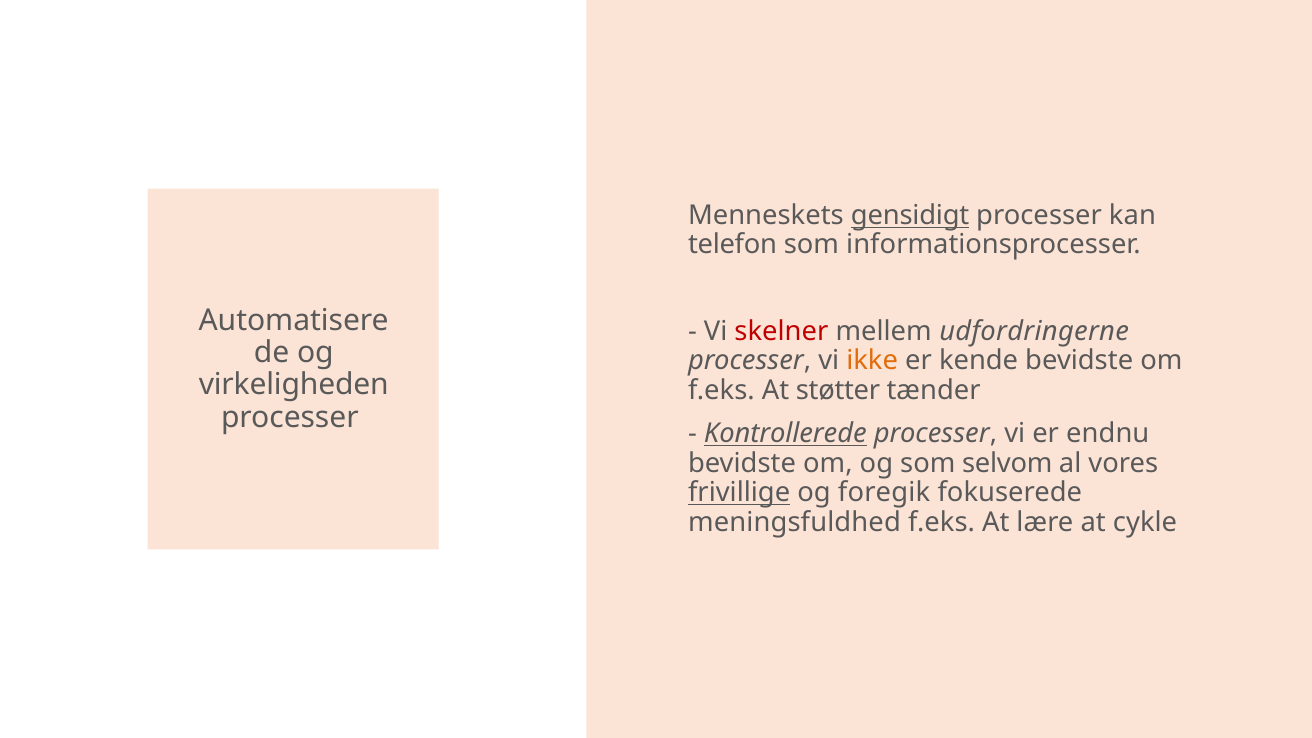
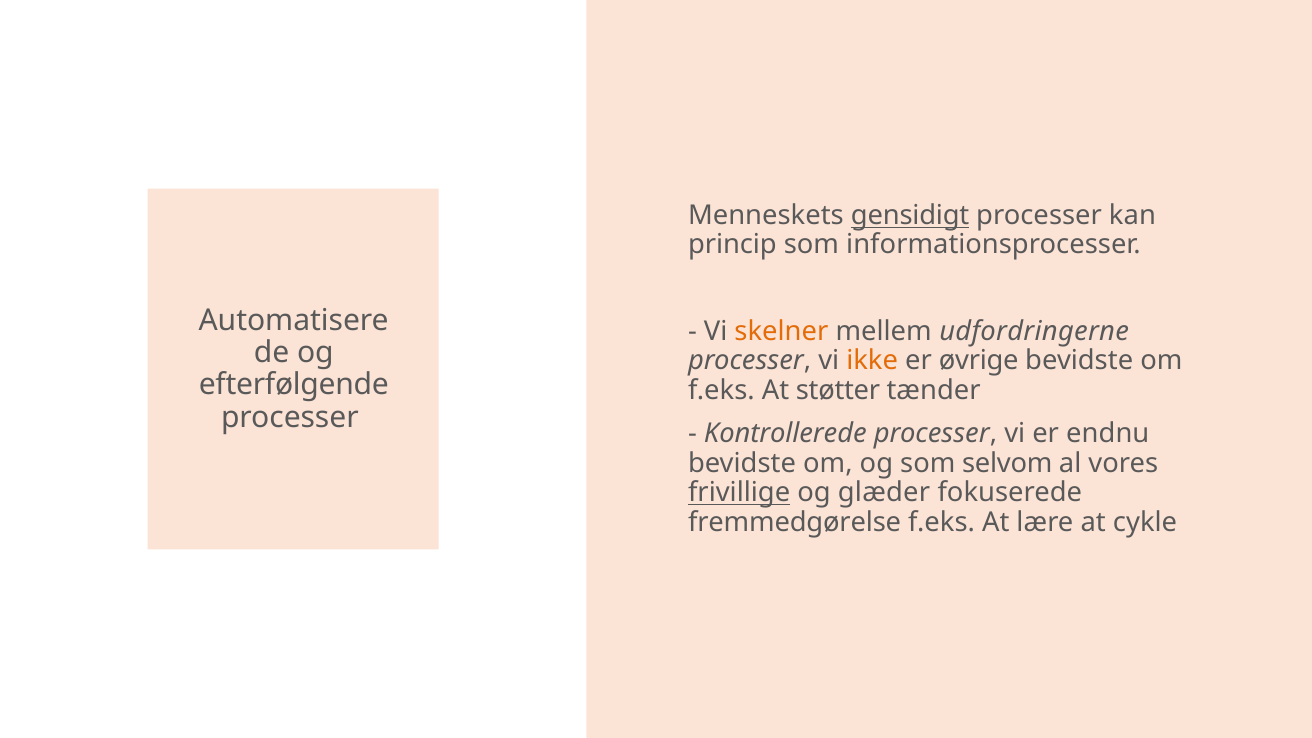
telefon: telefon -> princip (732, 245)
skelner colour: red -> orange (781, 331)
kende: kende -> øvrige (979, 361)
virkeligheden: virkeligheden -> efterfølgende (294, 385)
Kontrollerede underline: present -> none (785, 434)
foregik: foregik -> glæder (884, 493)
meningsfuldhed: meningsfuldhed -> fremmedgørelse (795, 522)
